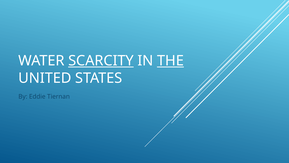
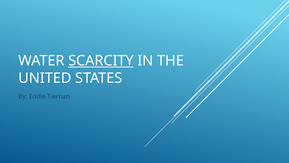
THE underline: present -> none (170, 61)
